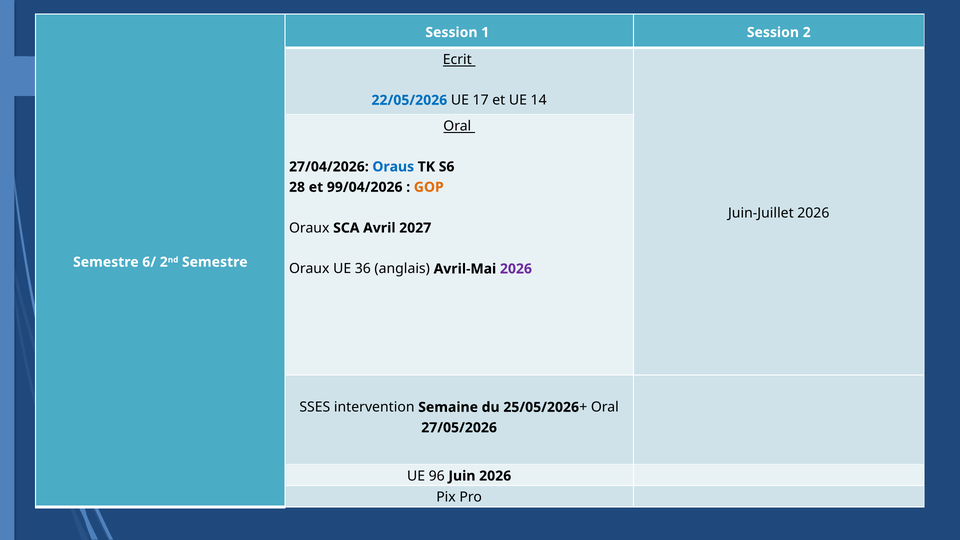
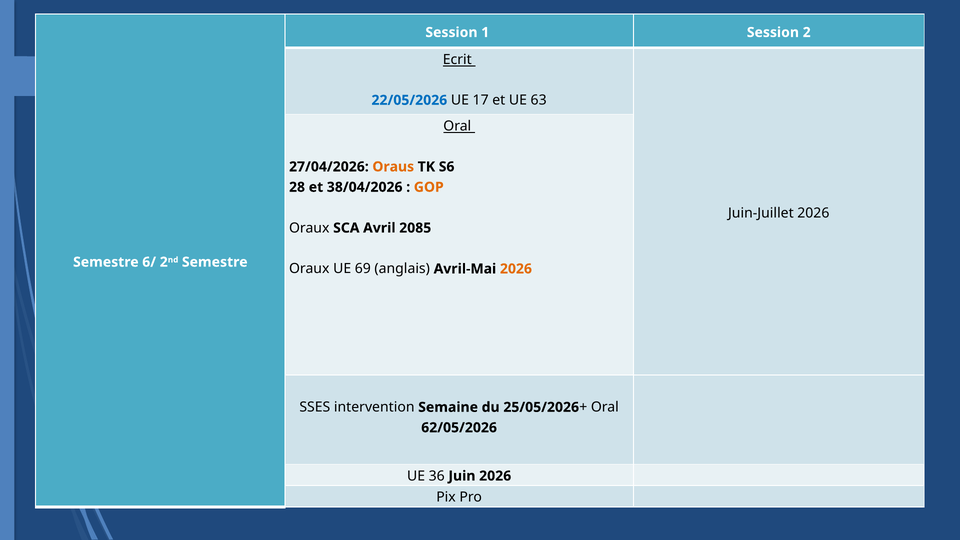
14: 14 -> 63 (539, 100)
Oraus colour: blue -> orange (393, 167)
99/04/2026: 99/04/2026 -> 38/04/2026 (365, 187)
2027: 2027 -> 2085 (415, 228)
36: 36 -> 69 (363, 269)
2026 colour: purple -> orange (516, 269)
27/05/2026: 27/05/2026 -> 62/05/2026 (459, 428)
96: 96 -> 36 (437, 476)
